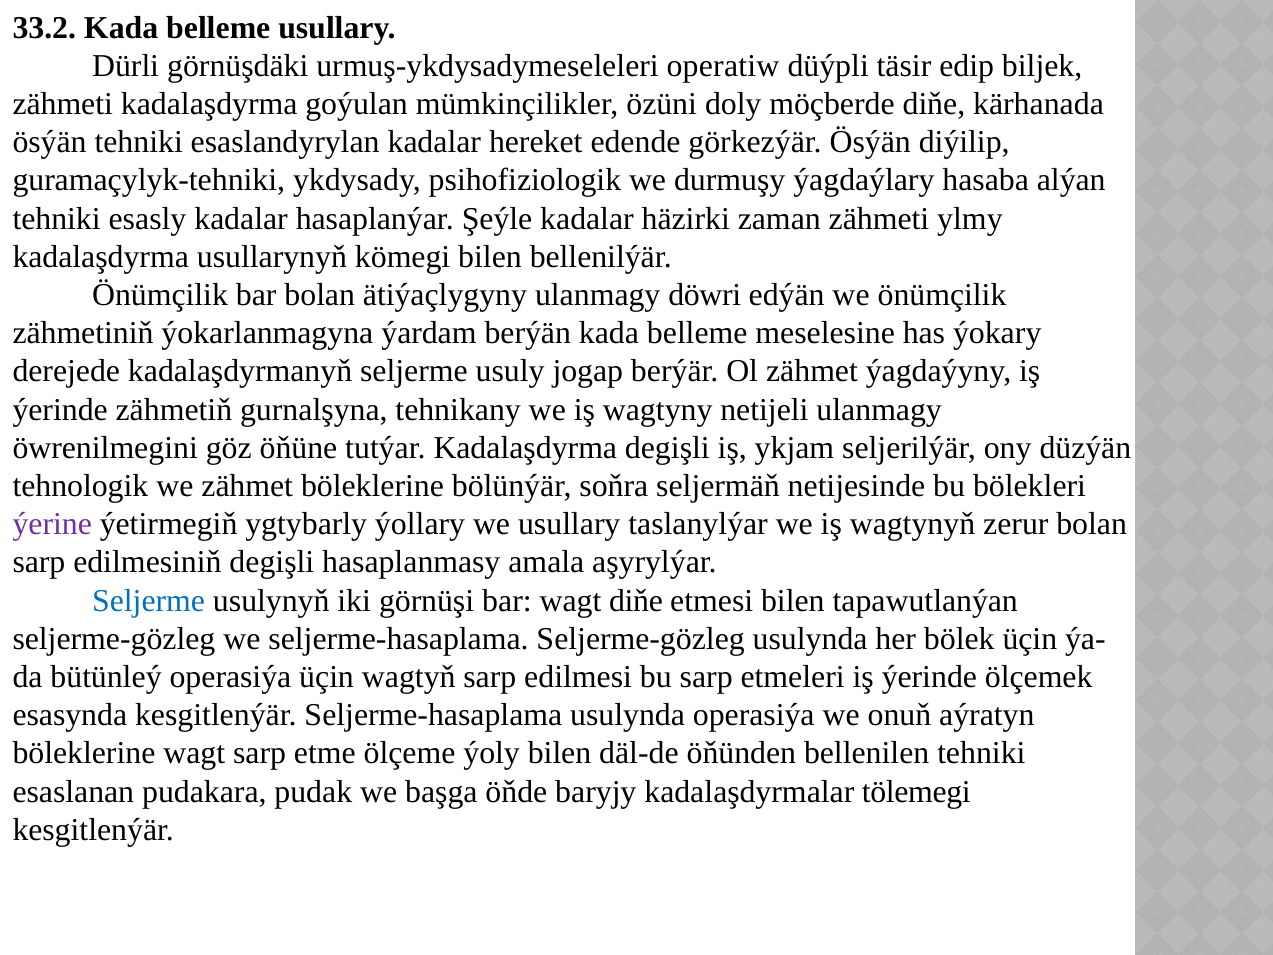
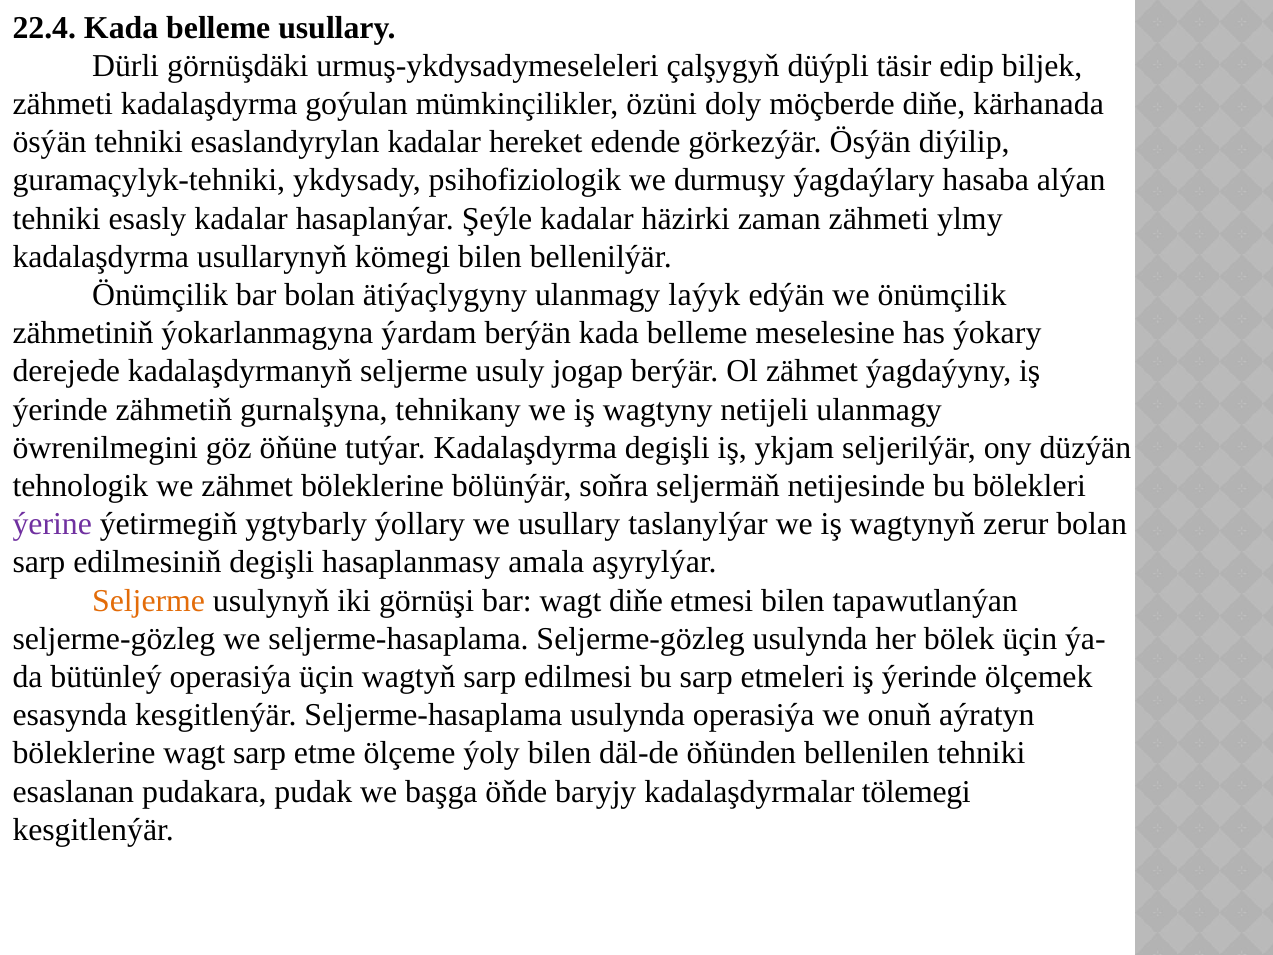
33.2: 33.2 -> 22.4 (44, 28)
operatiw: operatiw -> çalşygyň (723, 66)
döwri: döwri -> laýyk (704, 295)
Seljerme colour: blue -> orange (149, 600)
